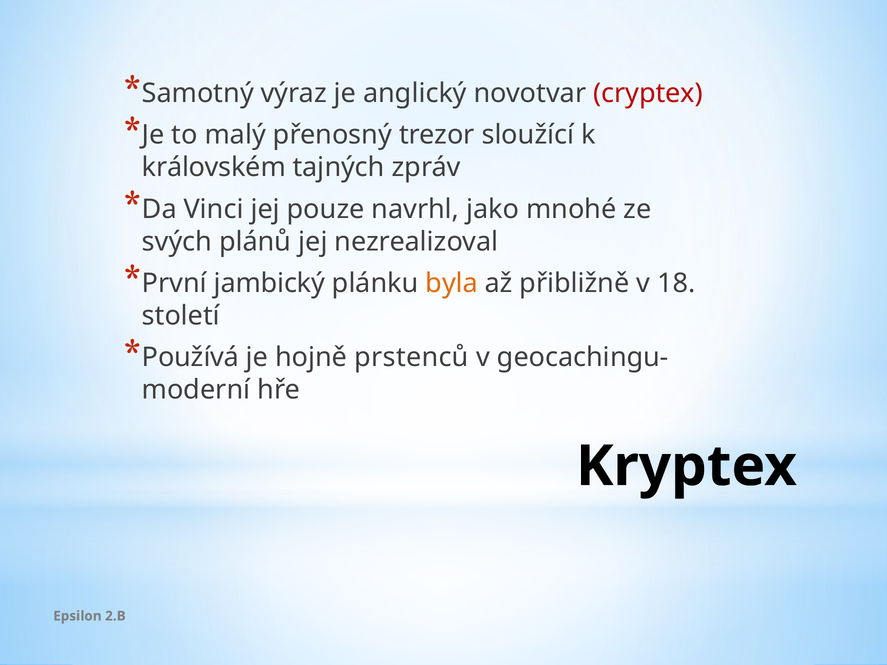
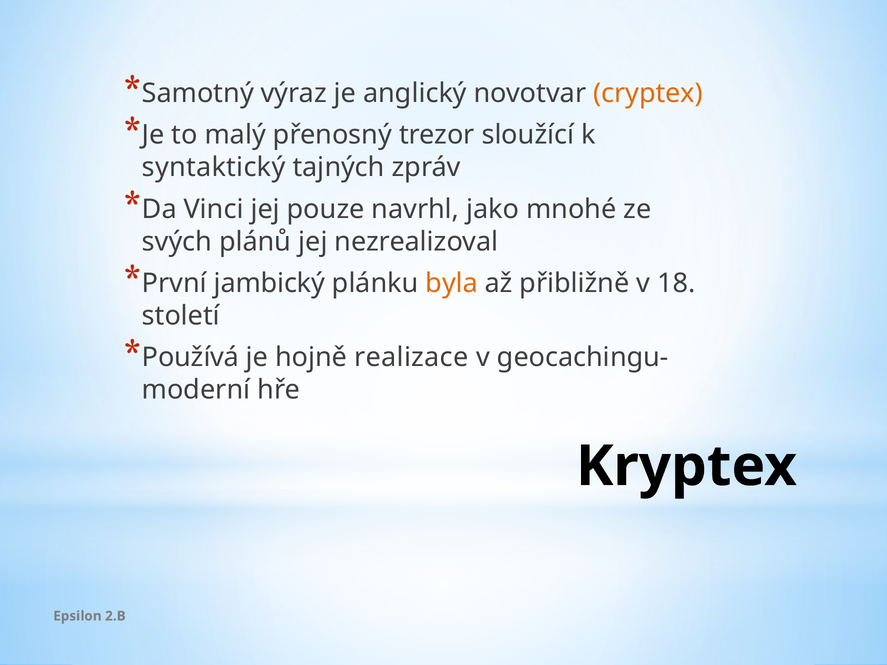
cryptex colour: red -> orange (648, 94)
královském: královském -> syntaktický (214, 168)
prstenců: prstenců -> realizace (412, 357)
